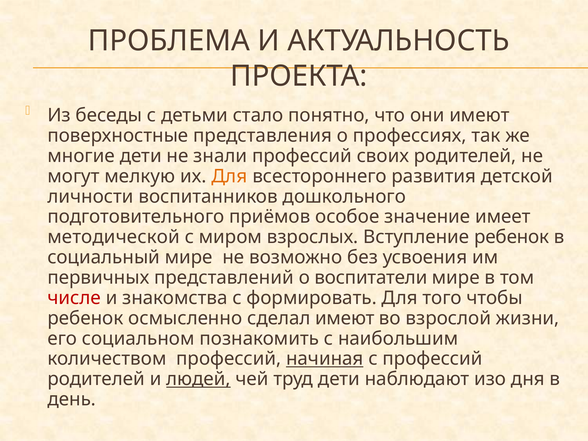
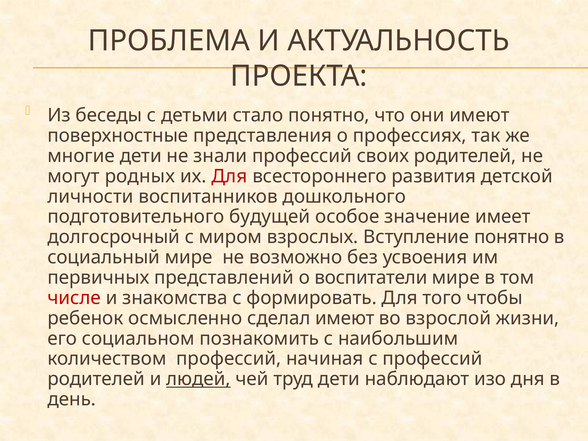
мелкую: мелкую -> родных (140, 176)
Для colour: orange -> red (229, 176)
приёмов: приёмов -> будущей (270, 217)
методической: методической -> долгосрочный (114, 237)
Вступление ребенок: ребенок -> понятно (512, 237)
начиная underline: present -> none (325, 359)
